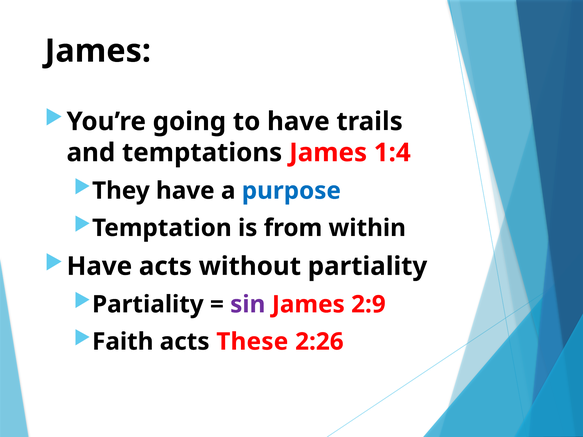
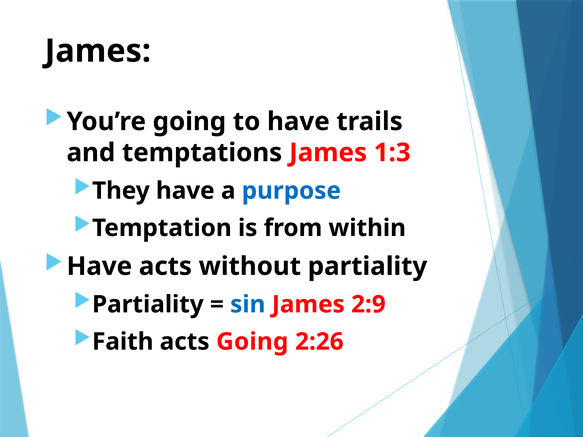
1:4: 1:4 -> 1:3 (392, 153)
sin colour: purple -> blue (248, 305)
acts These: These -> Going (252, 342)
